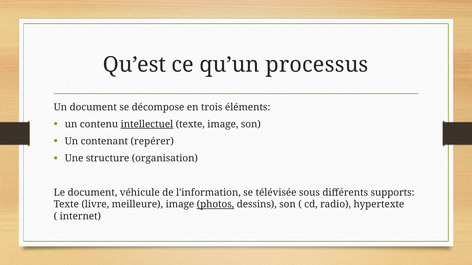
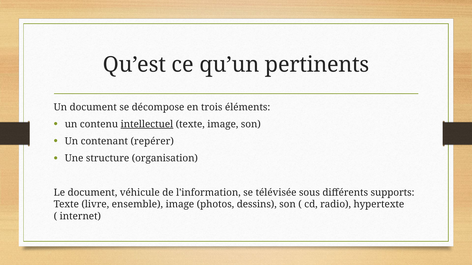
processus: processus -> pertinents (317, 65)
meilleure: meilleure -> ensemble (137, 205)
photos underline: present -> none (215, 205)
